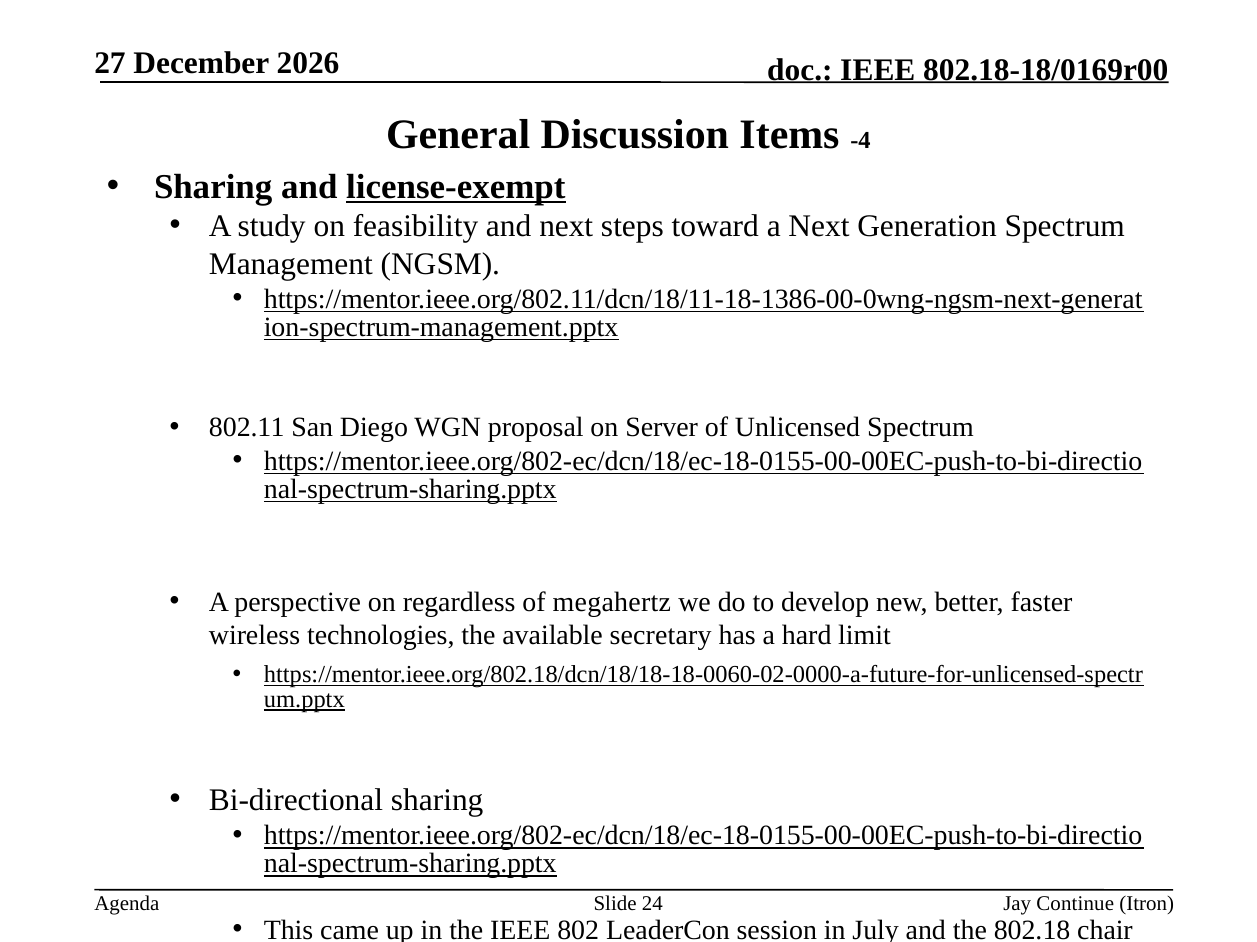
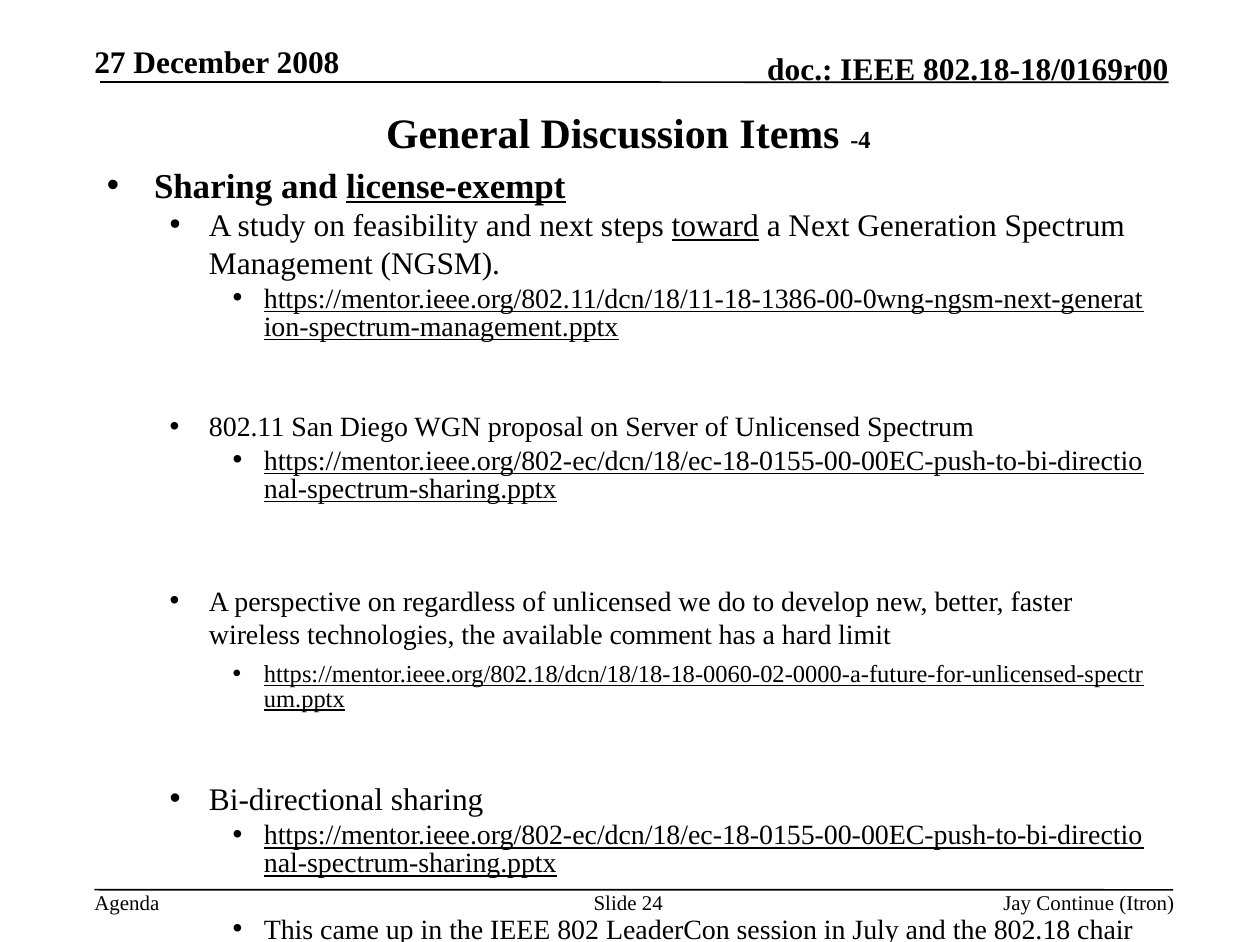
2026: 2026 -> 2008 (308, 63)
toward underline: none -> present (715, 226)
regardless of megahertz: megahertz -> unlicensed (612, 603)
secretary: secretary -> comment (661, 636)
